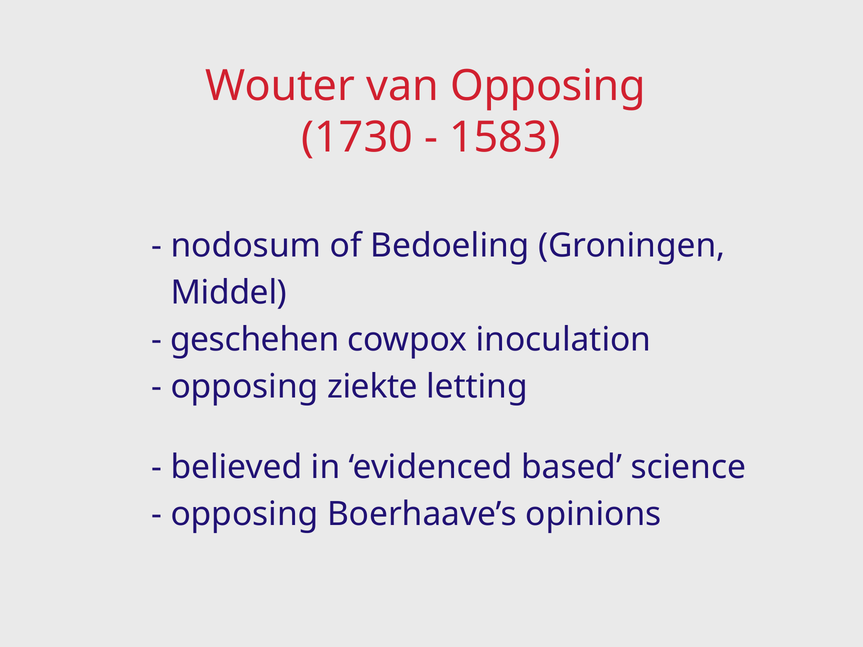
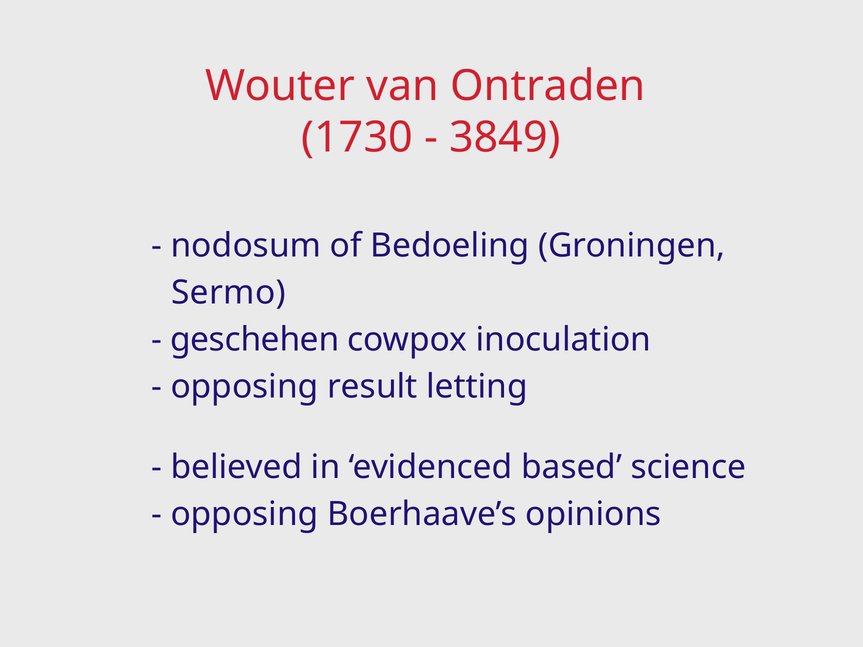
van Opposing: Opposing -> Ontraden (548, 86)
1583: 1583 -> 3849 (505, 138)
Middel: Middel -> Sermo (229, 293)
ziekte: ziekte -> result (372, 387)
